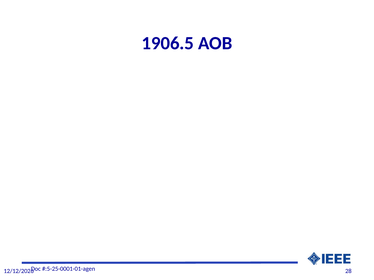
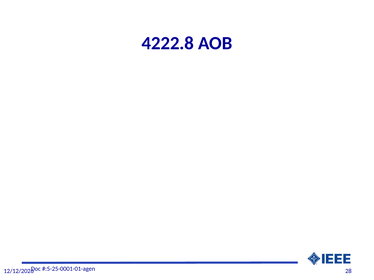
1906.5: 1906.5 -> 4222.8 (168, 43)
